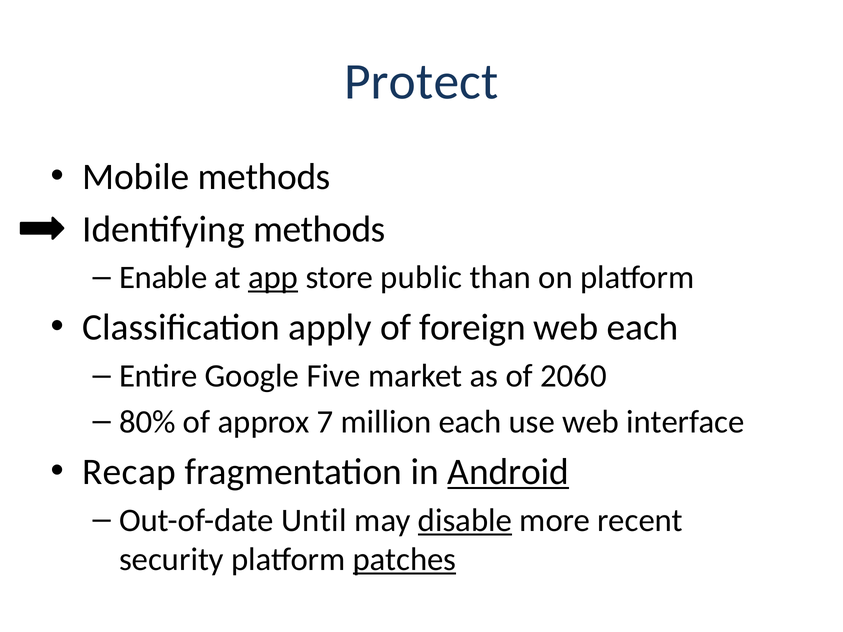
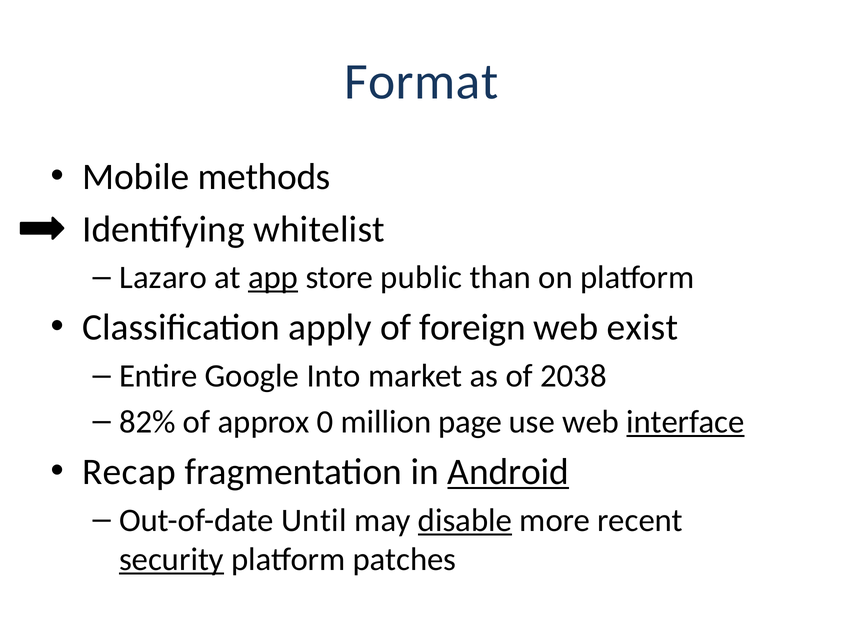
Protect: Protect -> Format (421, 82)
Identifying methods: methods -> whitelist (319, 229)
Enable: Enable -> Lazaro (163, 278)
web each: each -> exist (642, 328)
Five: Five -> Into (334, 376)
2060: 2060 -> 2038 (573, 376)
80%: 80% -> 82% (147, 422)
7: 7 -> 0 (325, 422)
million each: each -> page (470, 422)
interface underline: none -> present (685, 422)
security underline: none -> present (171, 560)
patches underline: present -> none (404, 560)
